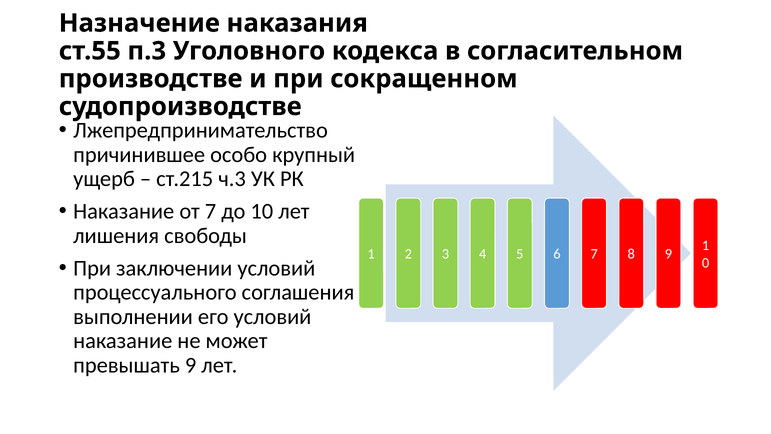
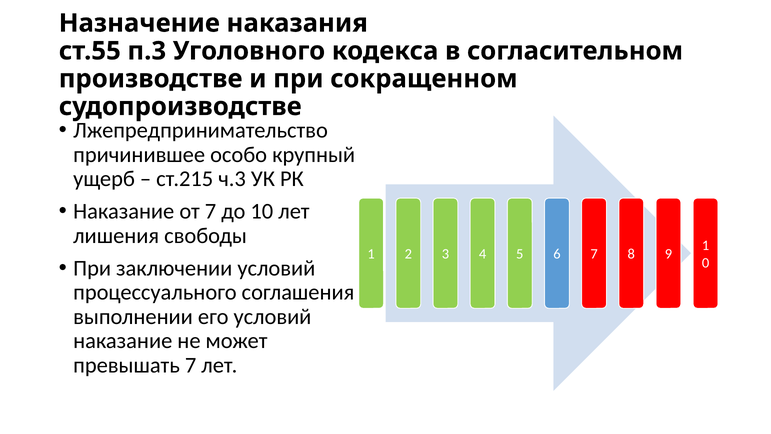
превышать 9: 9 -> 7 (191, 365)
